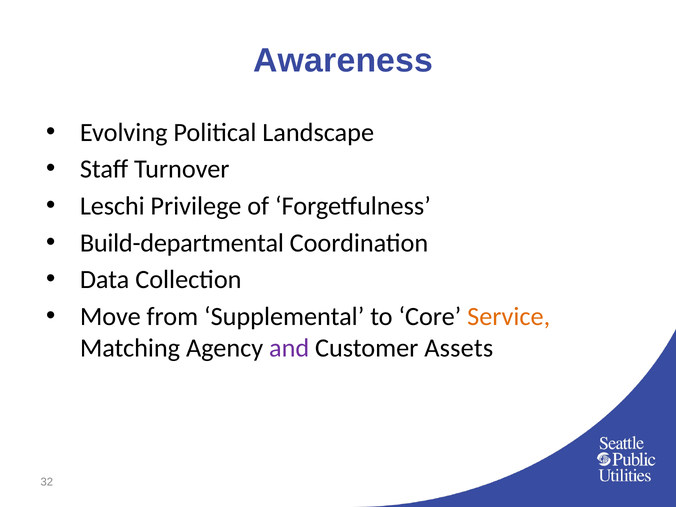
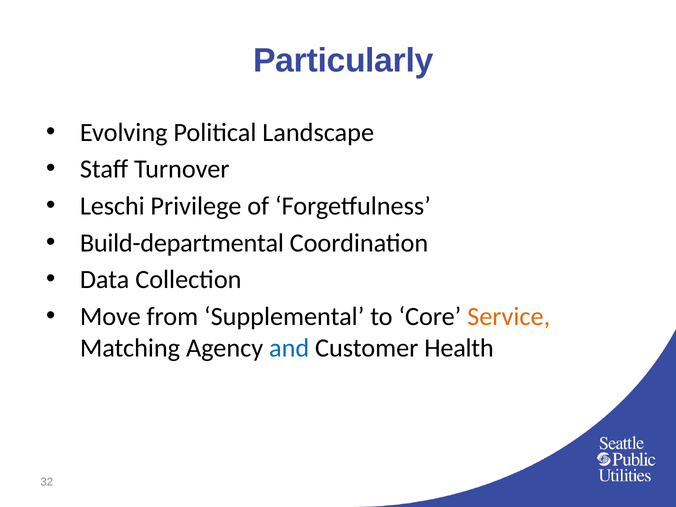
Awareness: Awareness -> Particularly (343, 61)
and colour: purple -> blue (289, 348)
Assets: Assets -> Health (459, 348)
